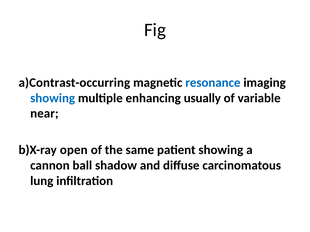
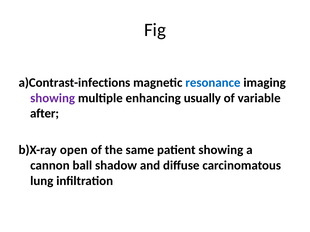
a)Contrast-occurring: a)Contrast-occurring -> a)Contrast-infections (74, 83)
showing colour: blue -> purple (53, 98)
near: near -> after (44, 114)
